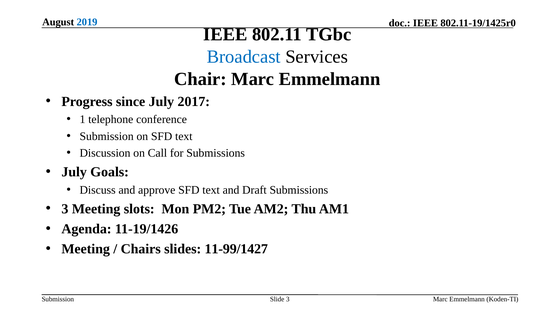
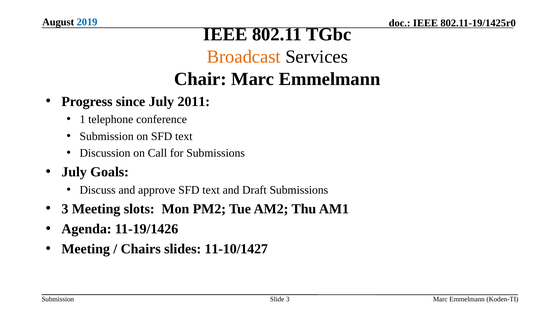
Broadcast colour: blue -> orange (244, 57)
2017: 2017 -> 2011 (194, 102)
11-99/1427: 11-99/1427 -> 11-10/1427 (236, 249)
